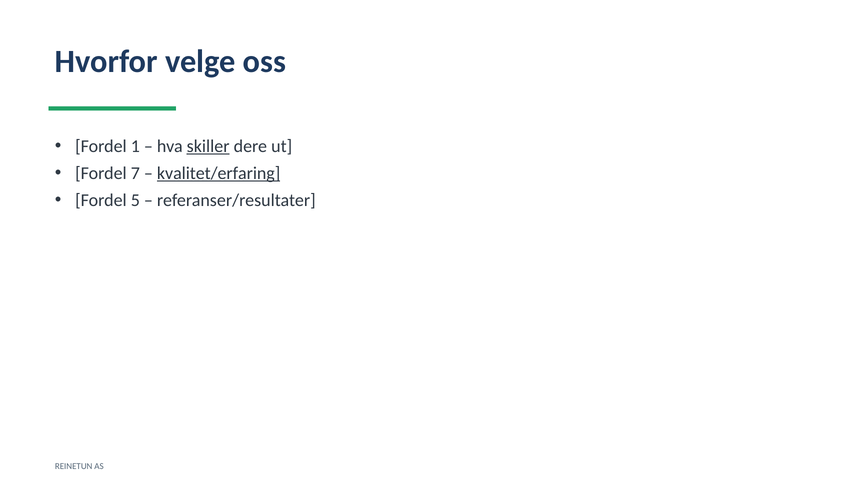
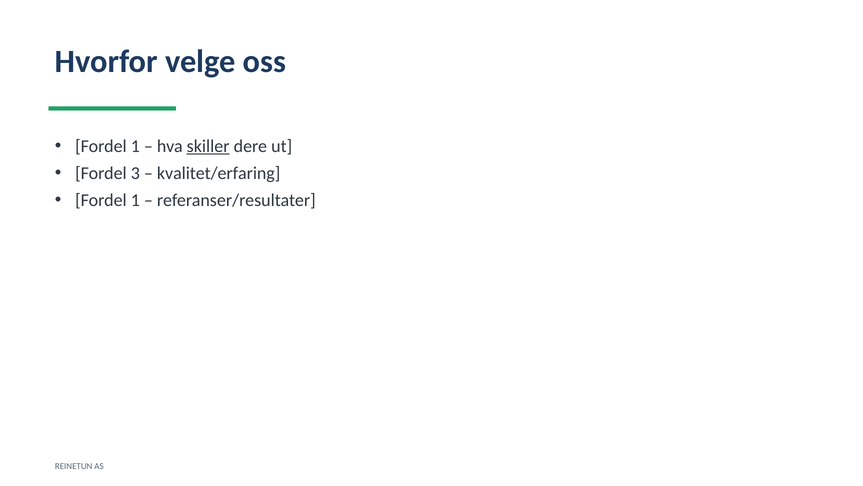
7: 7 -> 3 (135, 173)
kvalitet/erfaring underline: present -> none (219, 173)
5: 5 -> 1 (135, 200)
